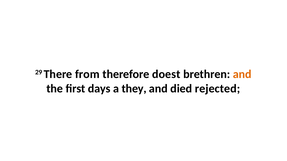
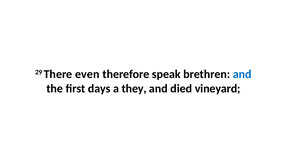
from: from -> even (87, 74)
doest: doest -> speak (166, 74)
and colour: orange -> blue (242, 74)
rejected: rejected -> vineyard (218, 89)
